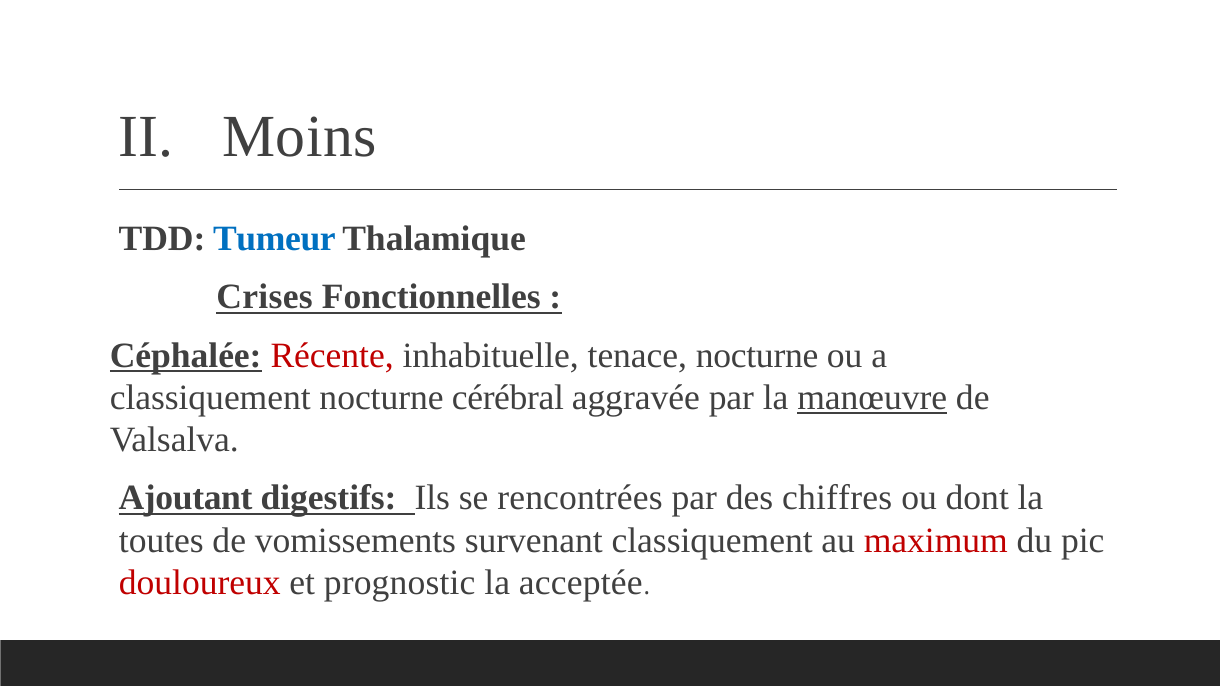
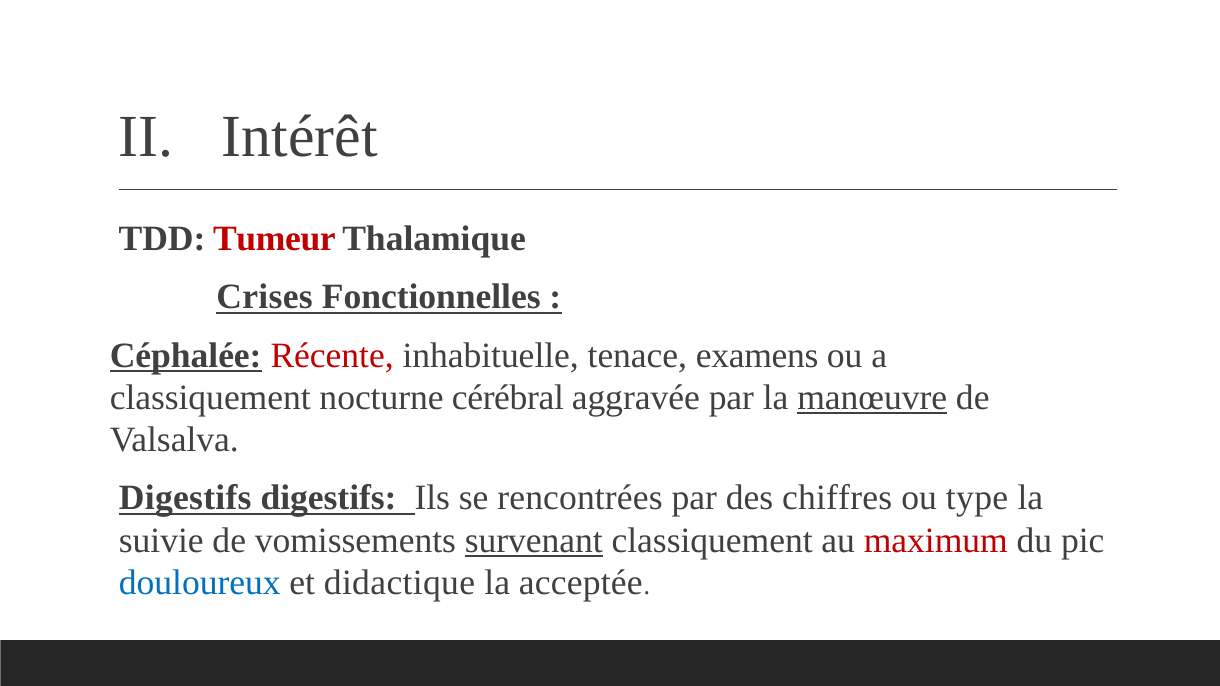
Moins: Moins -> Intérêt (300, 137)
Tumeur colour: blue -> red (274, 239)
tenace nocturne: nocturne -> examens (757, 355)
Ajoutant: Ajoutant -> Digestifs (185, 498)
dont: dont -> type (977, 498)
toutes: toutes -> suivie (161, 541)
survenant underline: none -> present (534, 541)
douloureux colour: red -> blue (200, 583)
prognostic: prognostic -> didactique (400, 583)
